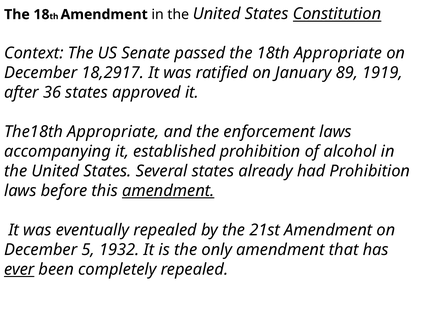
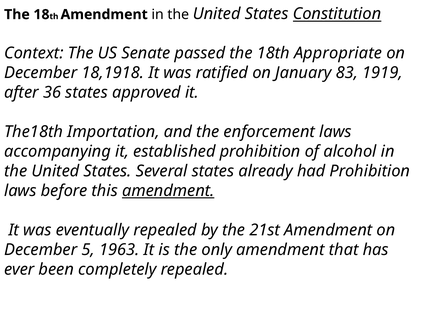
18,2917: 18,2917 -> 18,1918 (113, 73)
89: 89 -> 83 (347, 73)
The18th Appropriate: Appropriate -> Importation (113, 132)
1932: 1932 -> 1963 (119, 250)
ever underline: present -> none (19, 270)
